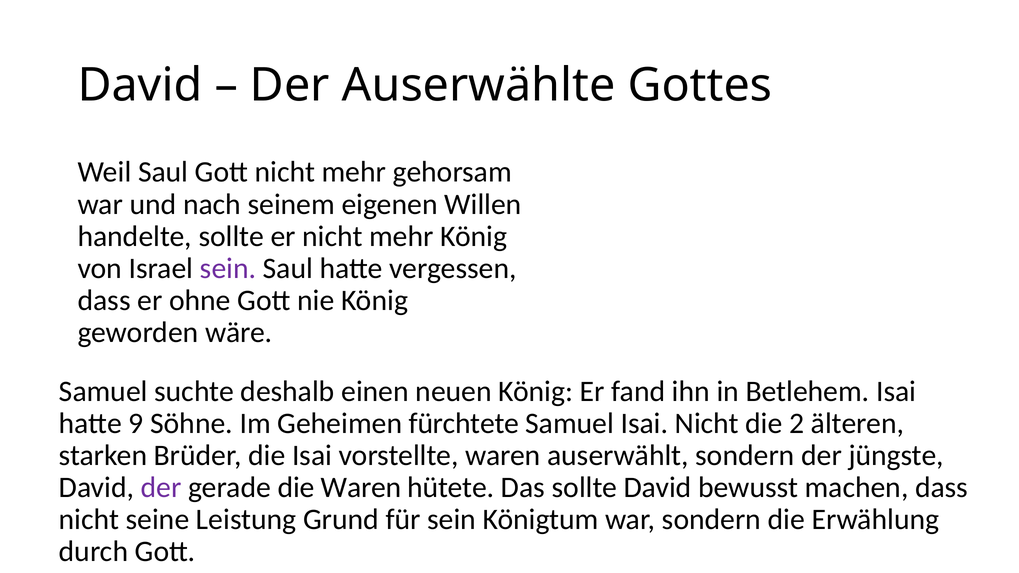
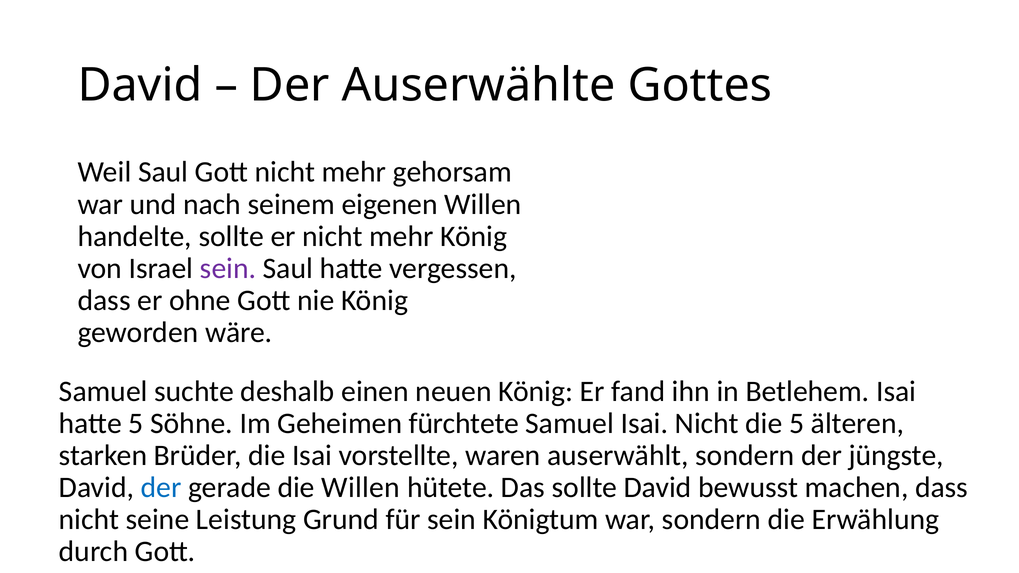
hatte 9: 9 -> 5 (136, 423)
die 2: 2 -> 5 (797, 423)
der colour: purple -> blue (161, 487)
die Waren: Waren -> Willen (361, 487)
